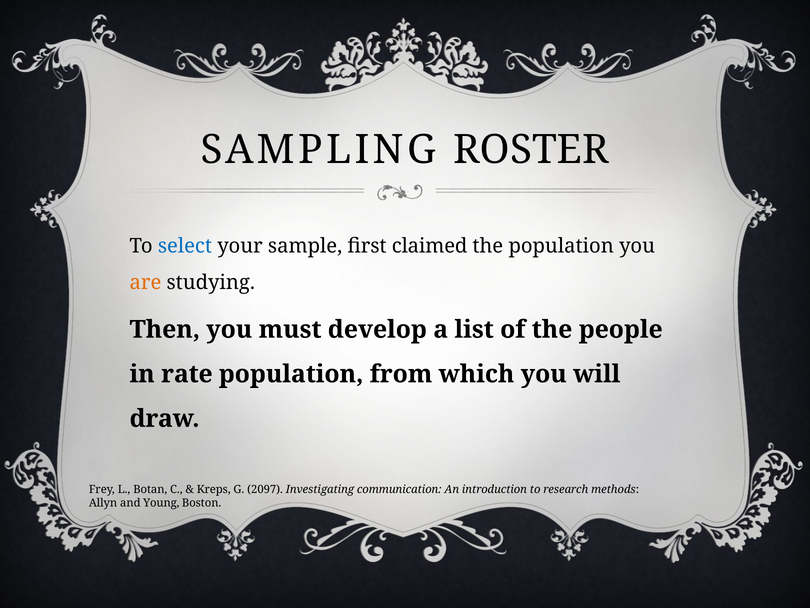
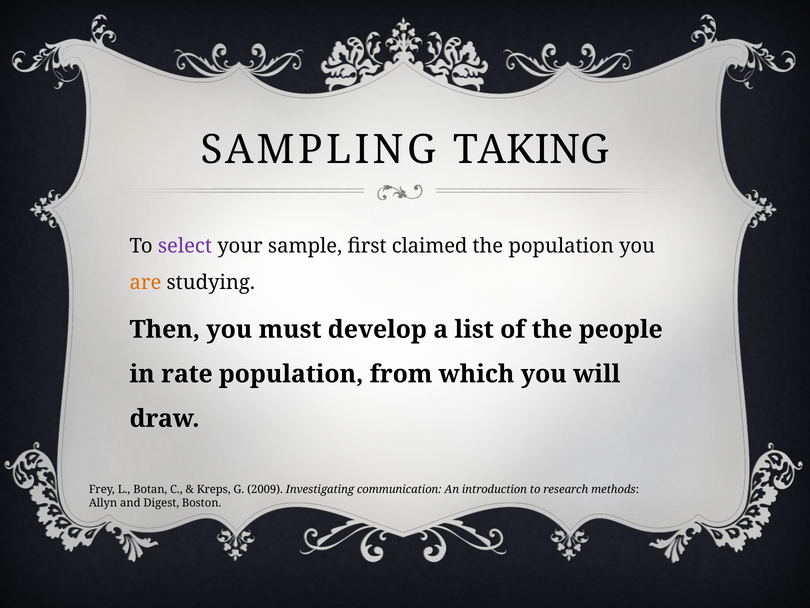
ROSTER: ROSTER -> TAKING (531, 150)
select colour: blue -> purple (185, 246)
2097: 2097 -> 2009 (265, 489)
Young: Young -> Digest (161, 503)
